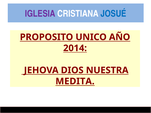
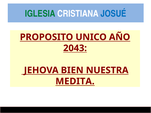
IGLESIA colour: purple -> green (40, 14)
2014: 2014 -> 2043 (75, 48)
DIOS: DIOS -> BIEN (72, 70)
